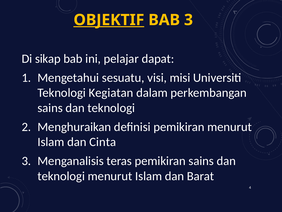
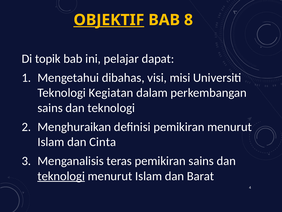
BAB 3: 3 -> 8 (188, 20)
sikap: sikap -> topik (48, 59)
sesuatu: sesuatu -> dibahas (123, 78)
teknologi underline: none -> present (61, 176)
